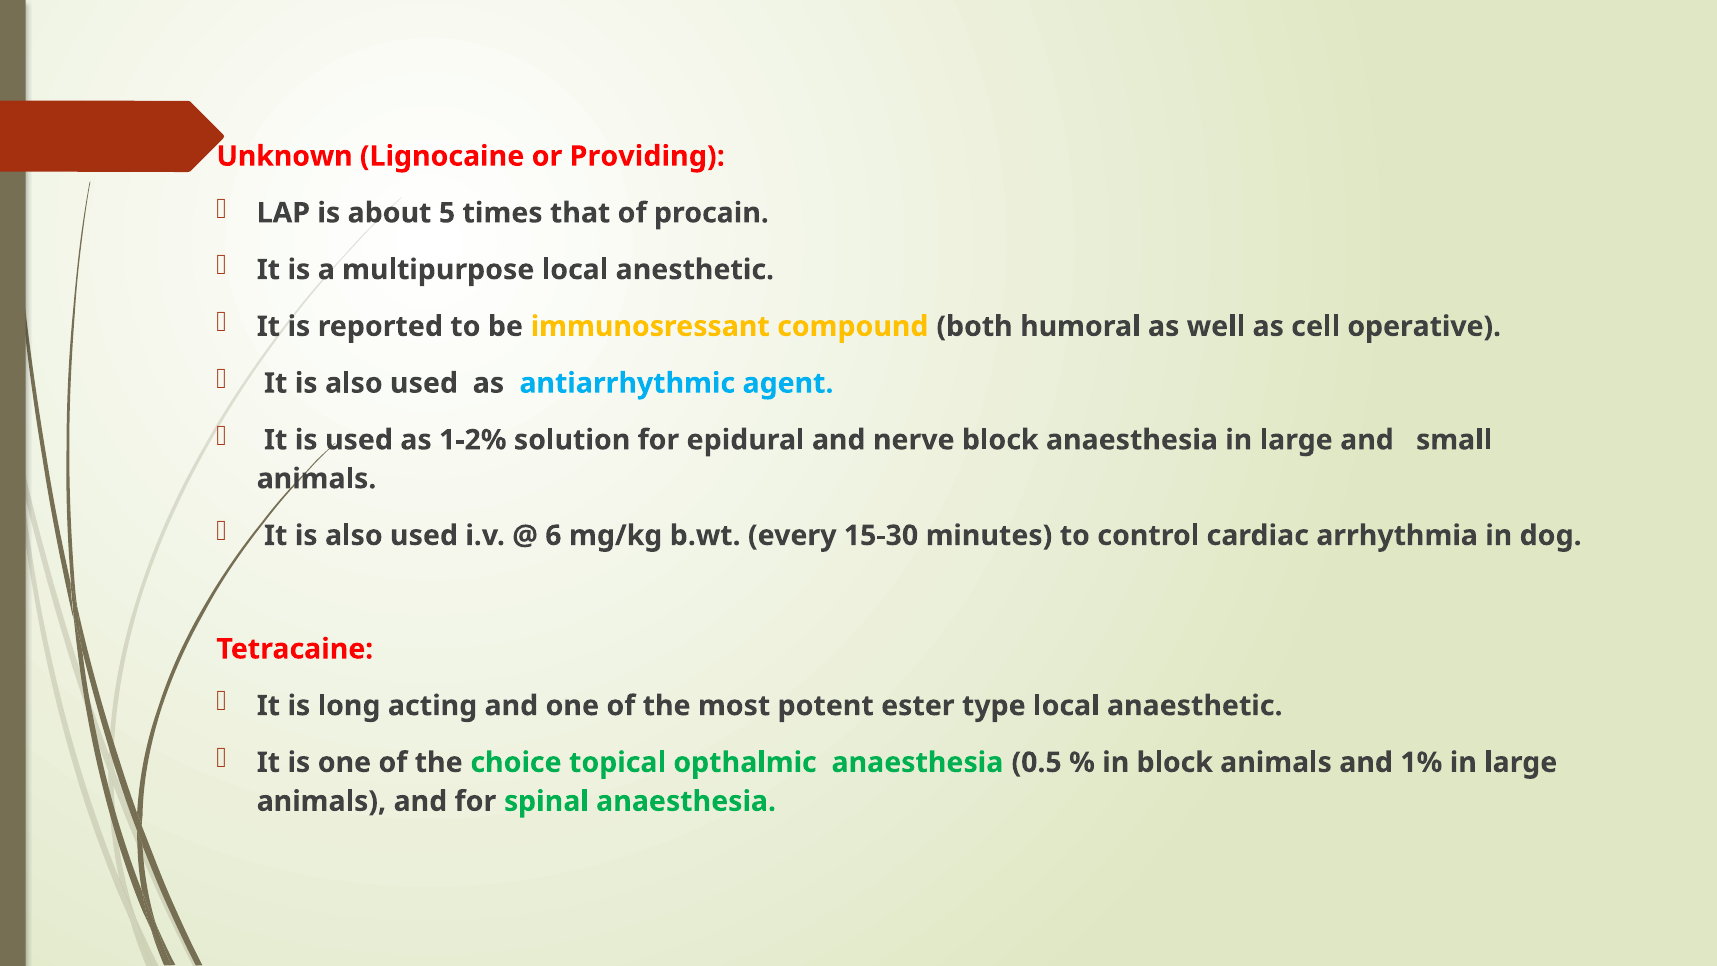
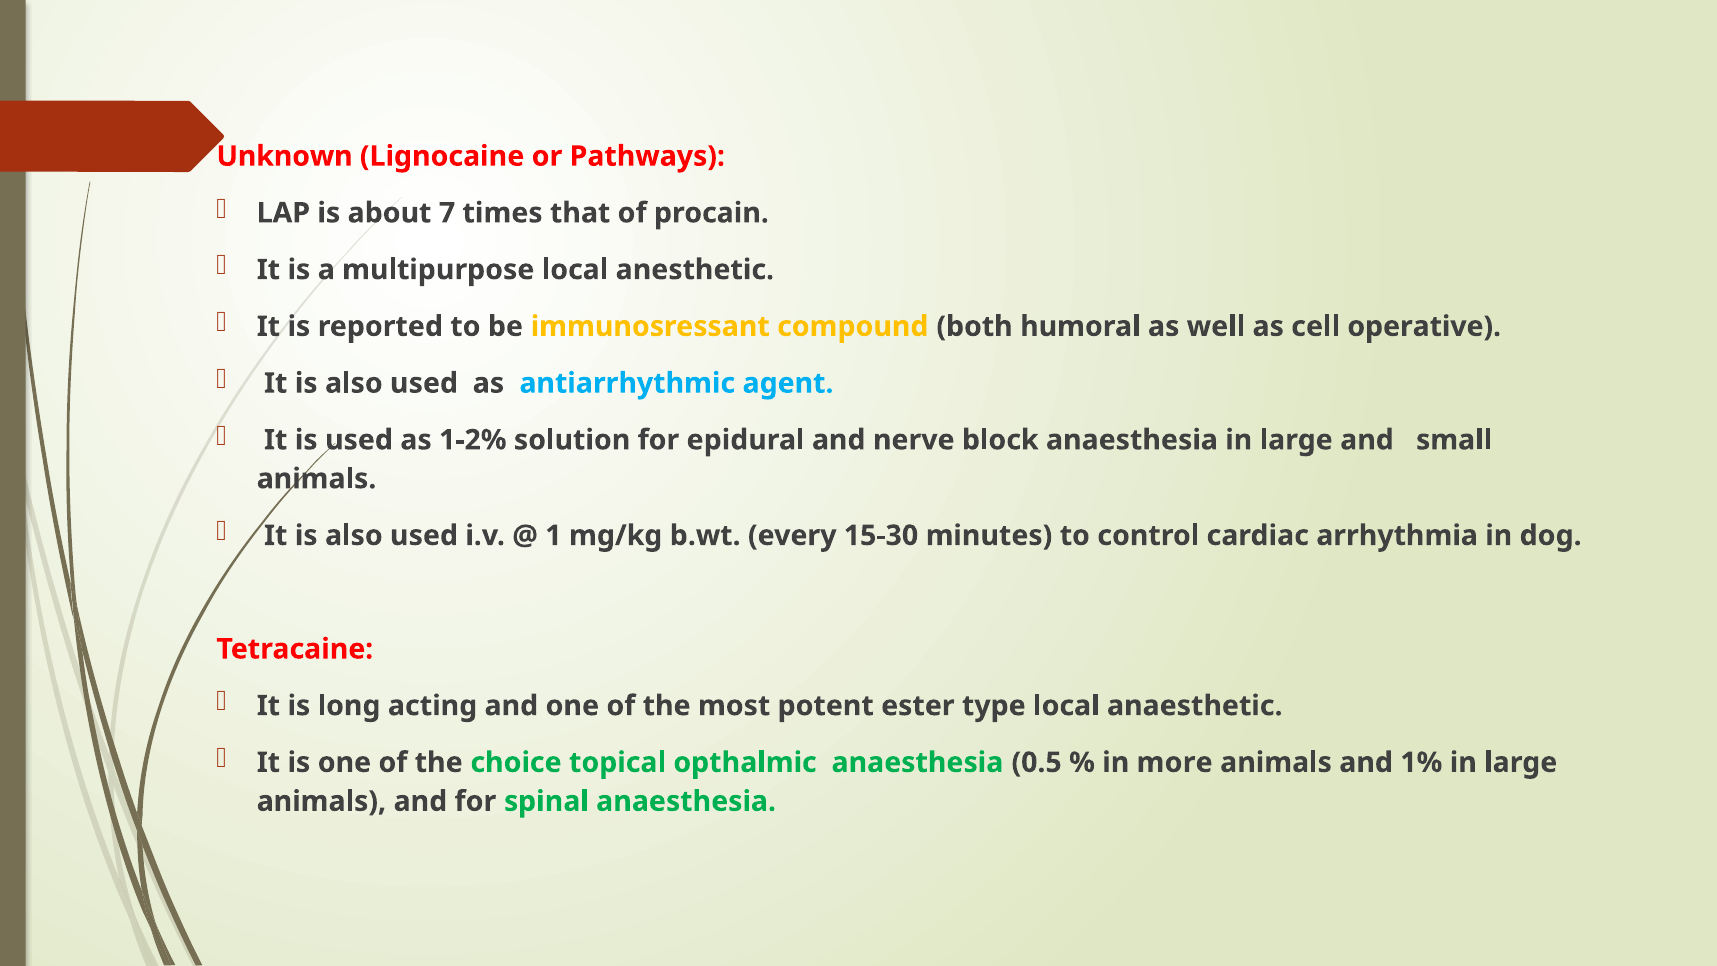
Providing: Providing -> Pathways (647, 156)
5: 5 -> 7 (447, 213)
6: 6 -> 1 (553, 535)
in block: block -> more (1175, 762)
